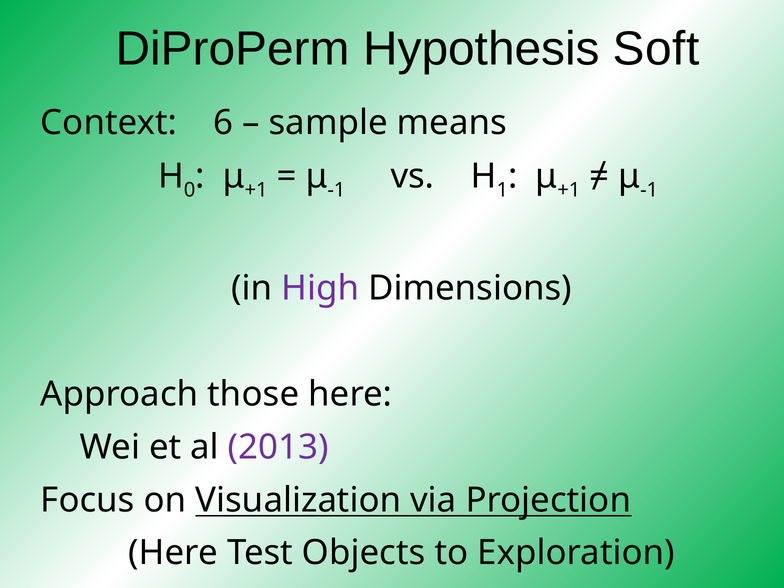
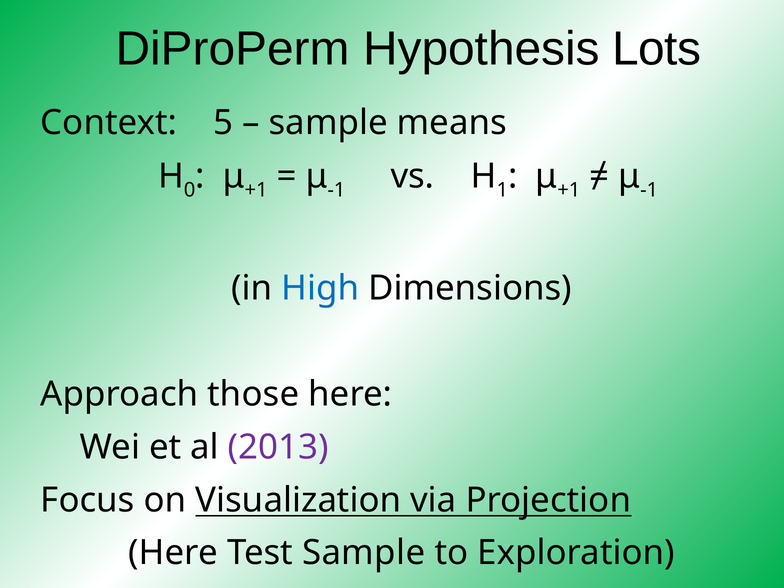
Soft: Soft -> Lots (657, 49)
6: 6 -> 5 (223, 123)
High colour: purple -> blue (320, 288)
Test Objects: Objects -> Sample (364, 553)
